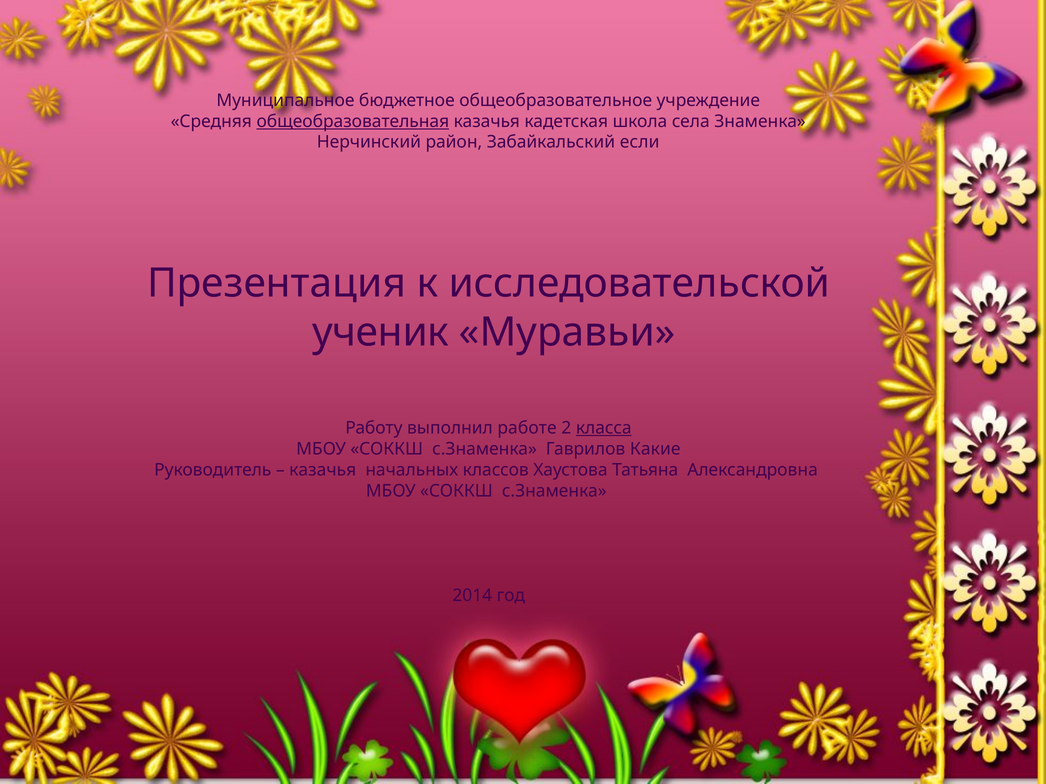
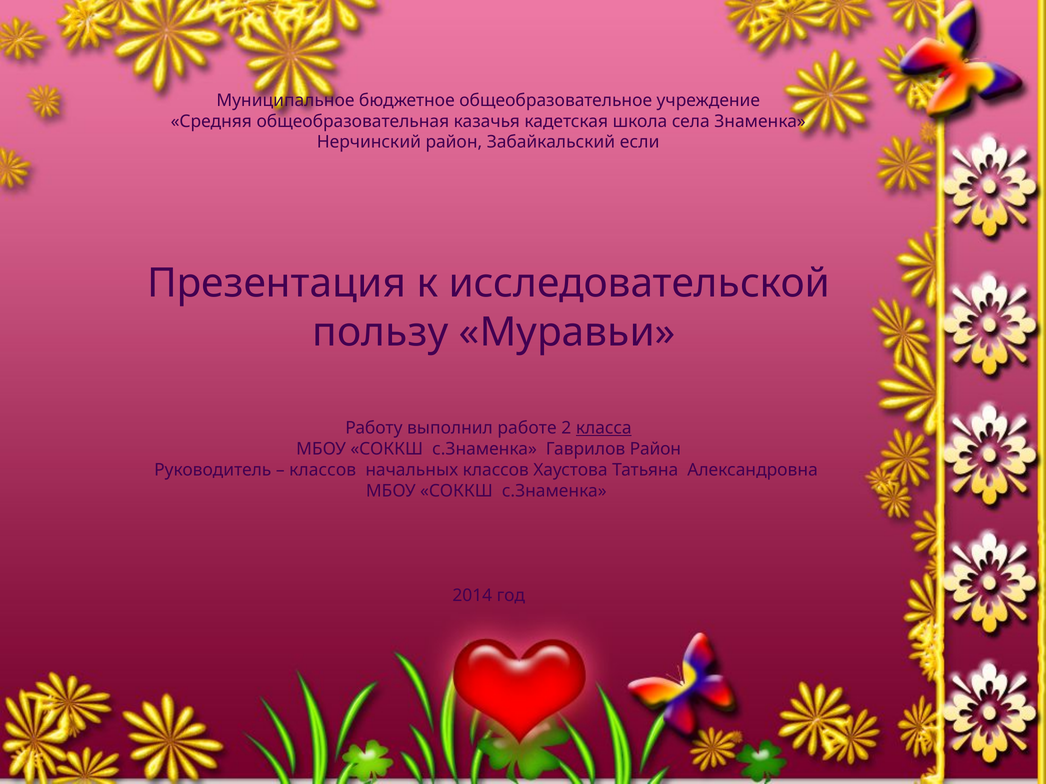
общеобразовательная underline: present -> none (353, 121)
ученик: ученик -> пользу (380, 332)
Гаврилов Какие: Какие -> Район (655, 449)
казачья: казачья -> классов (323, 470)
